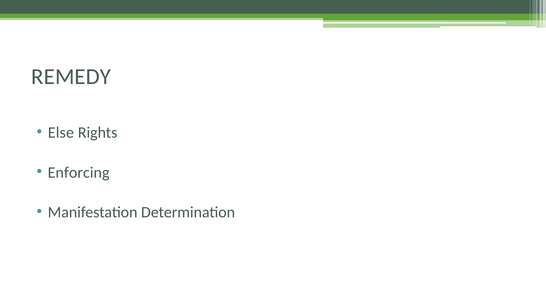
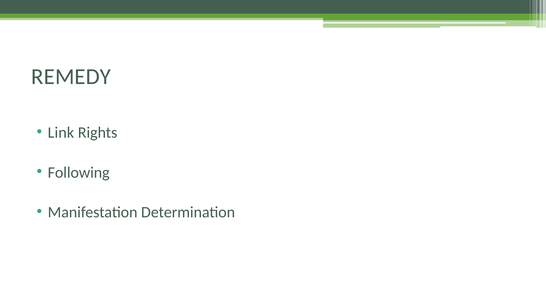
Else: Else -> Link (61, 133)
Enforcing: Enforcing -> Following (79, 172)
